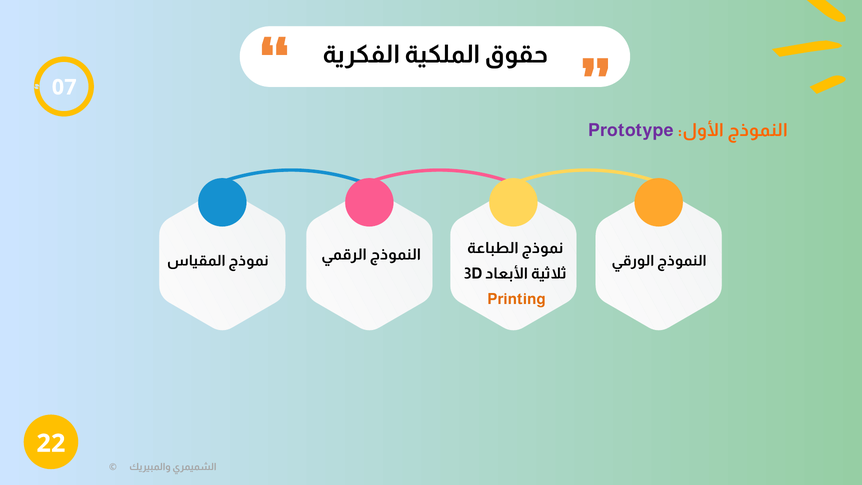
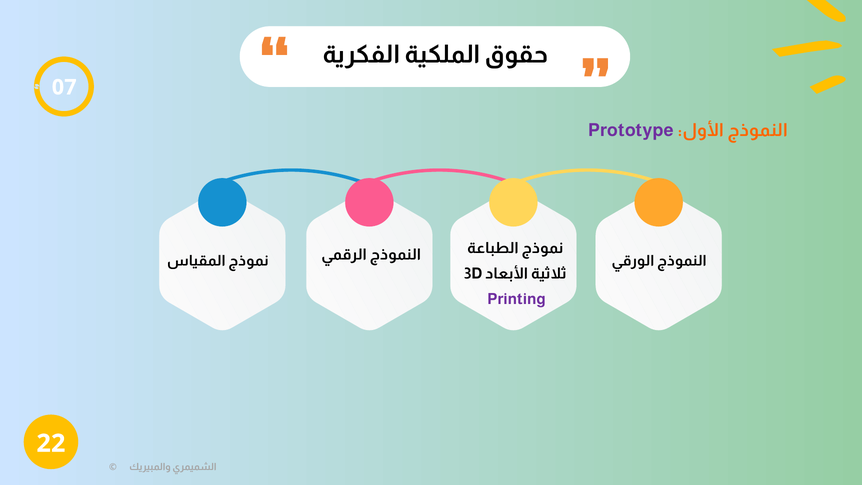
Printing colour: orange -> purple (517, 299)
